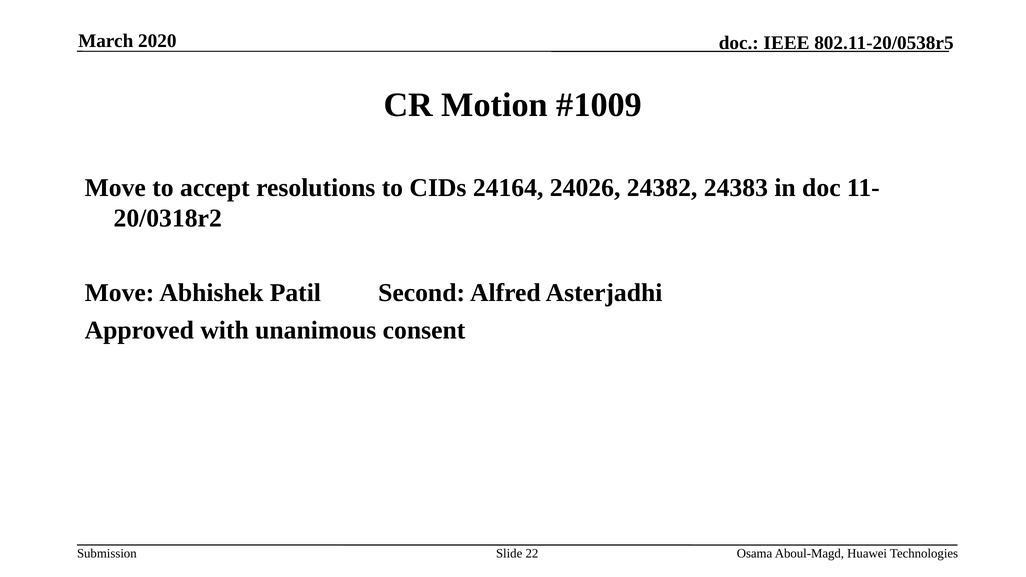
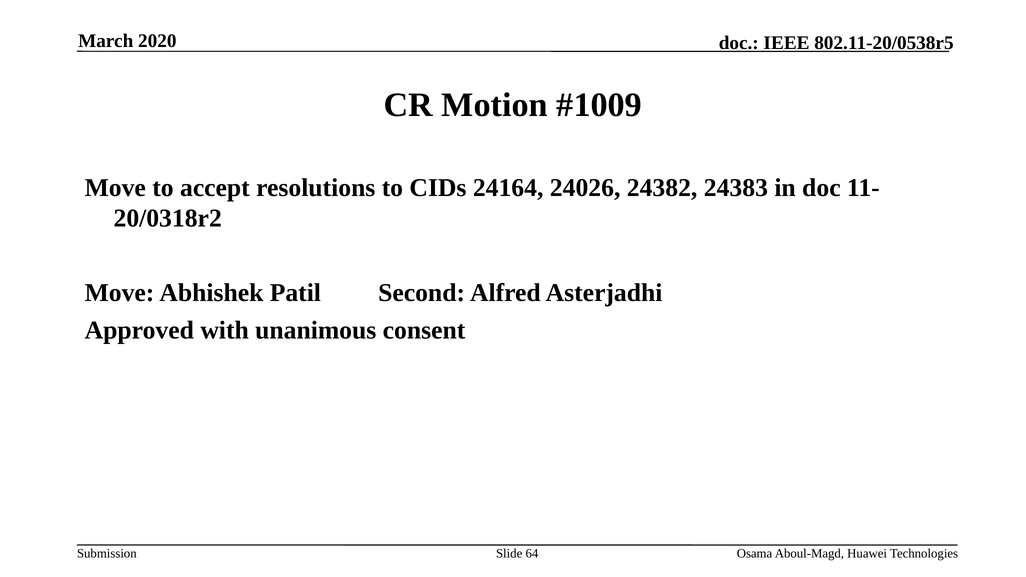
22: 22 -> 64 (532, 554)
